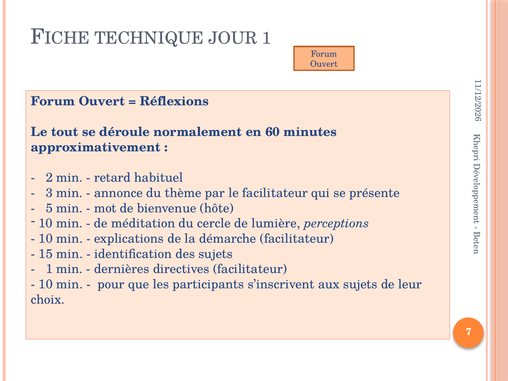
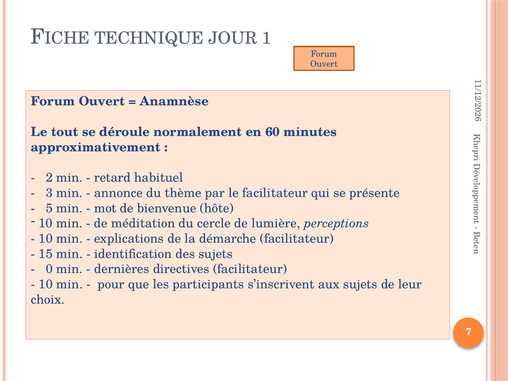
Réflexions: Réflexions -> Anamnèse (174, 101)
1: 1 -> 0 (49, 269)
